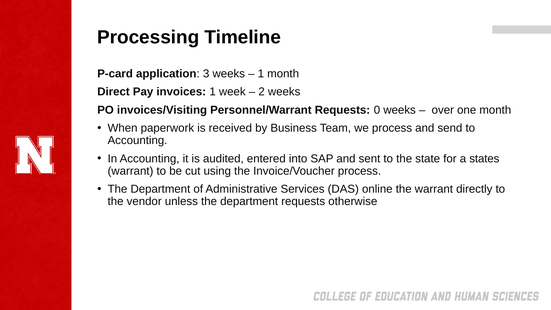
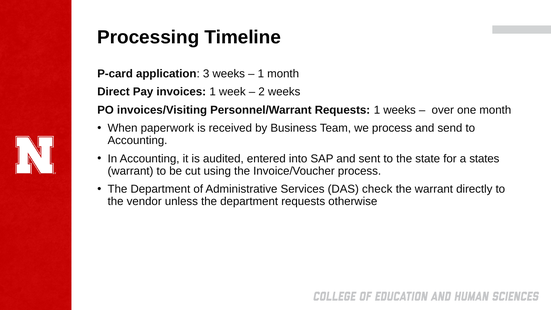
Requests 0: 0 -> 1 (377, 110)
online: online -> check (377, 189)
